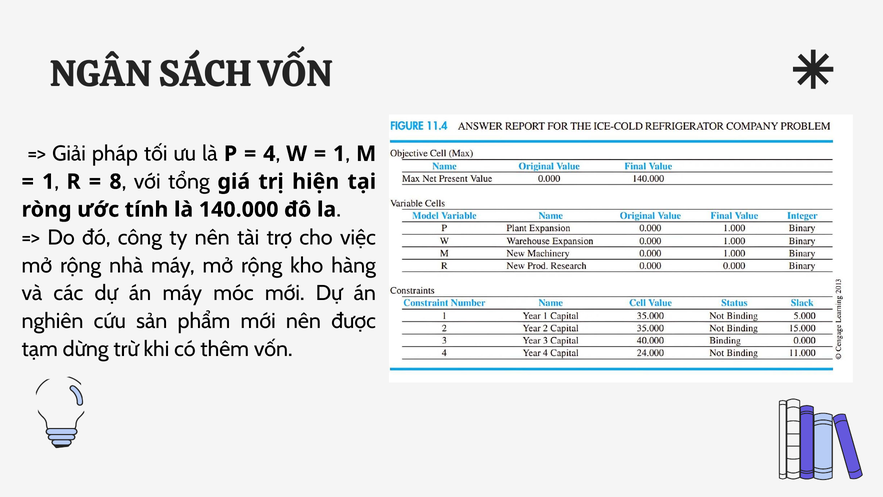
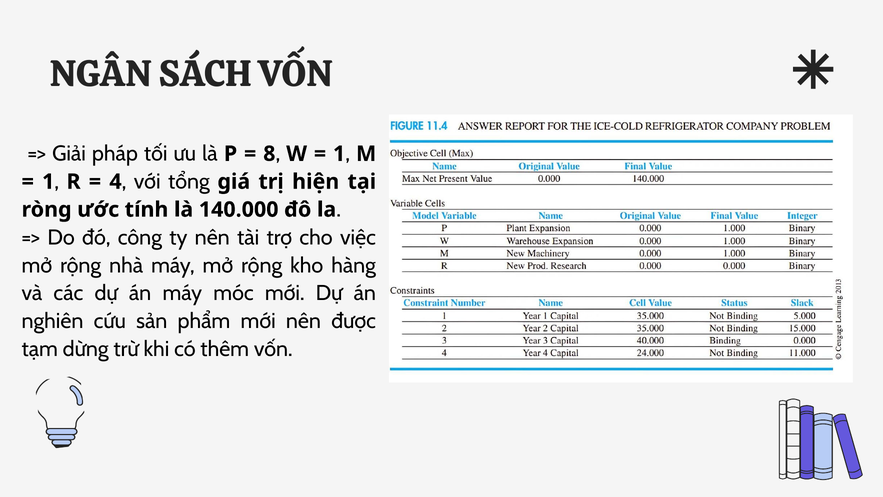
4: 4 -> 8 (269, 154)
8: 8 -> 4 (116, 182)
